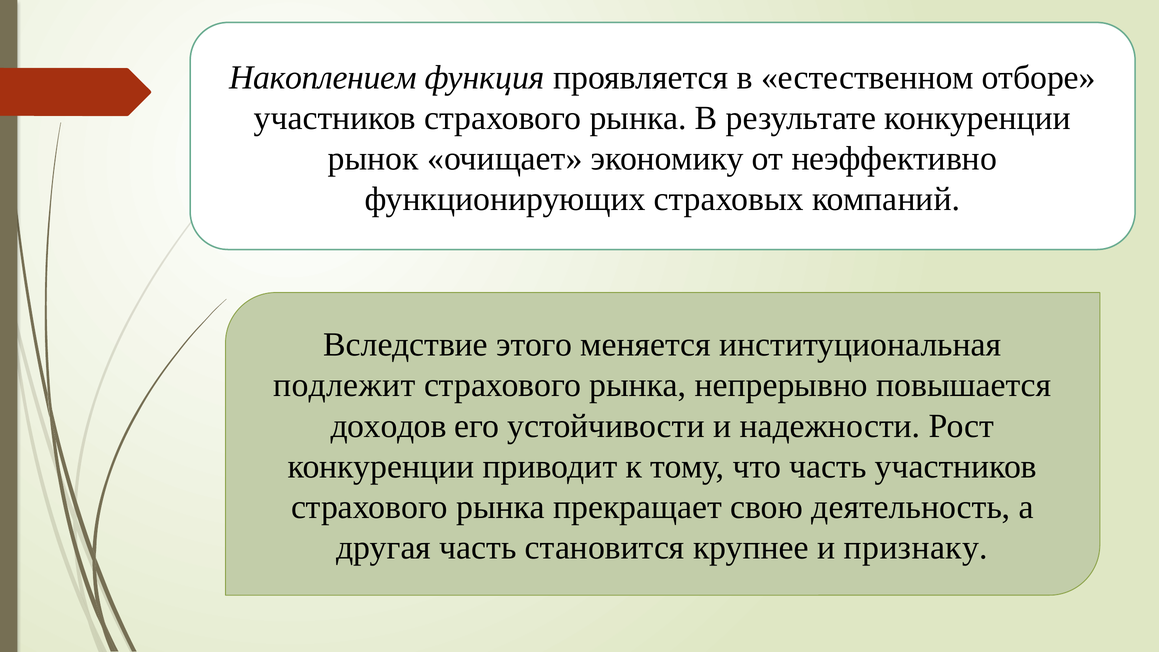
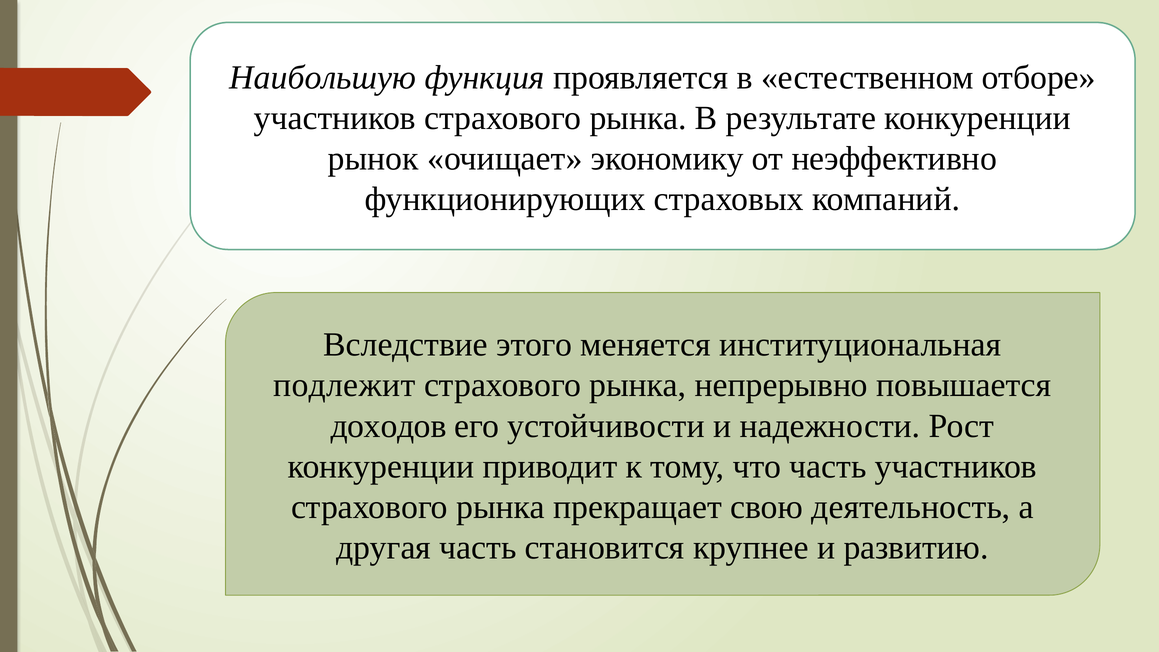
Накоплением: Накоплением -> Наибольшую (323, 77)
признаку: признаку -> развитию (916, 548)
